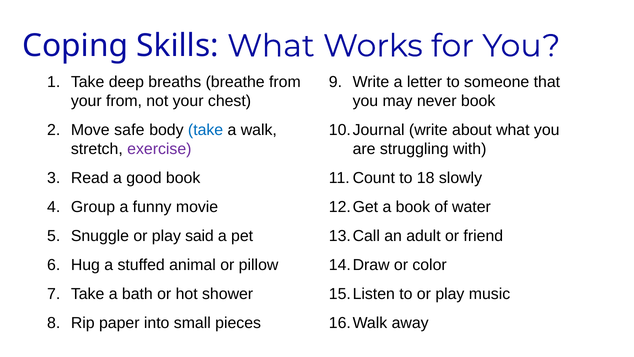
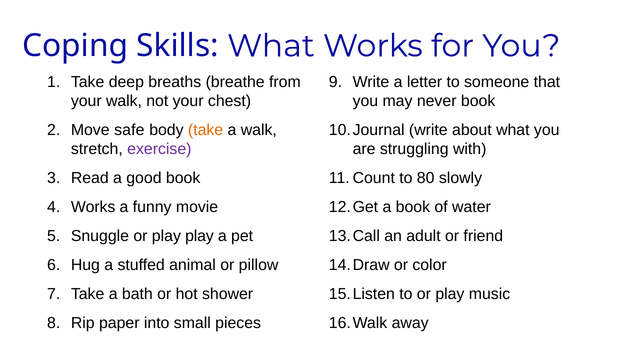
your from: from -> walk (124, 101)
take colour: blue -> orange (206, 130)
18: 18 -> 80 (426, 178)
Group: Group -> Works (93, 207)
play said: said -> play (199, 236)
